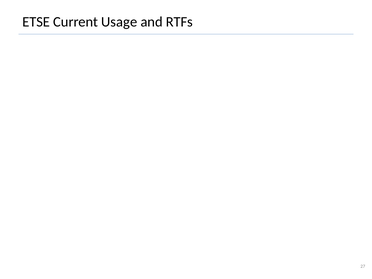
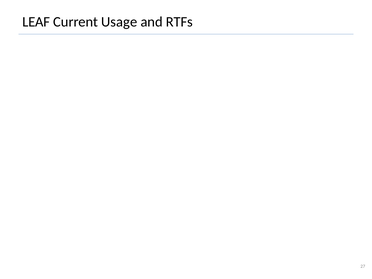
ETSE: ETSE -> LEAF (36, 22)
